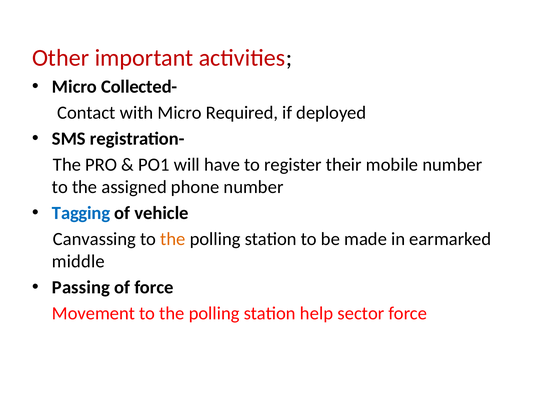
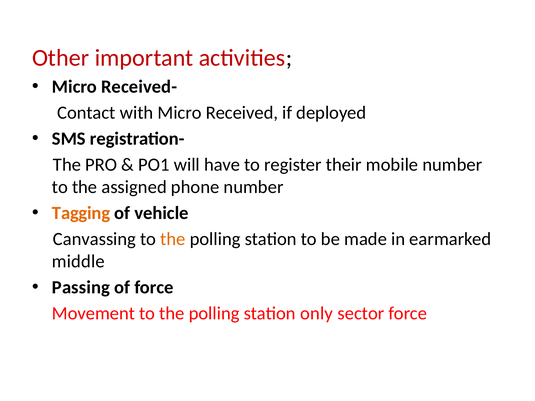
Collected-: Collected- -> Received- (139, 87)
Required: Required -> Received (242, 113)
Tagging colour: blue -> orange (81, 213)
help: help -> only (316, 314)
